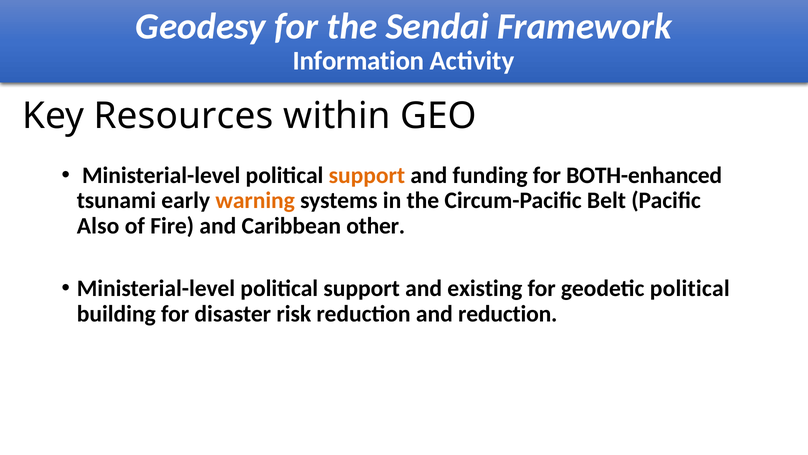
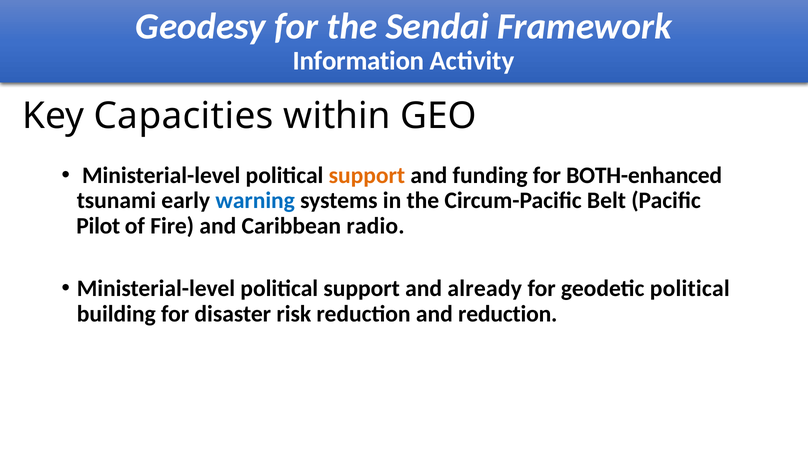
Resources: Resources -> Capacities (184, 116)
warning colour: orange -> blue (255, 200)
Also: Also -> Pilot (98, 226)
other: other -> radio (376, 226)
existing: existing -> already (485, 288)
